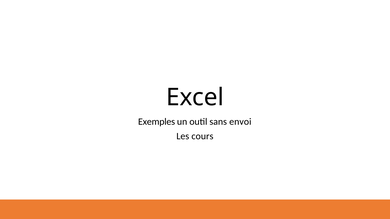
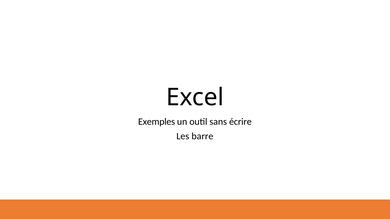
envoi: envoi -> écrire (240, 122)
cours: cours -> barre (202, 136)
